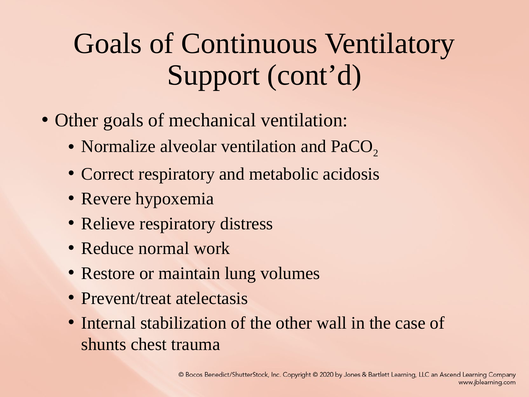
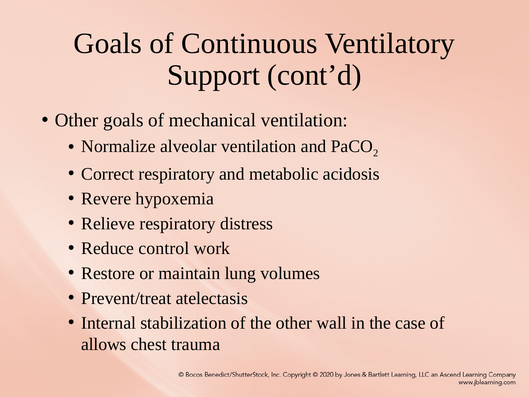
normal: normal -> control (164, 248)
shunts: shunts -> allows (104, 344)
